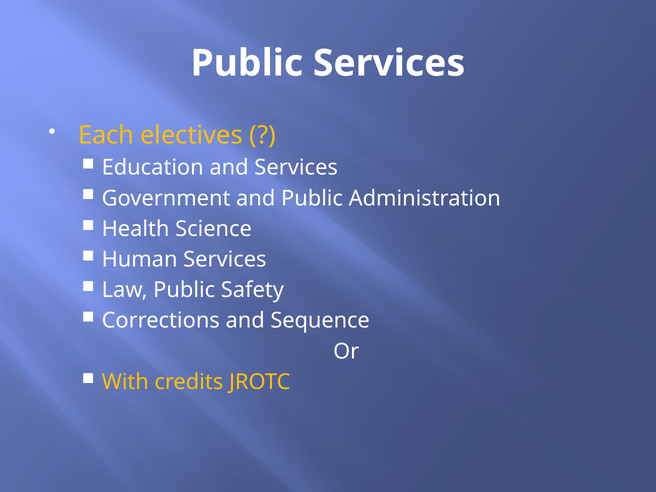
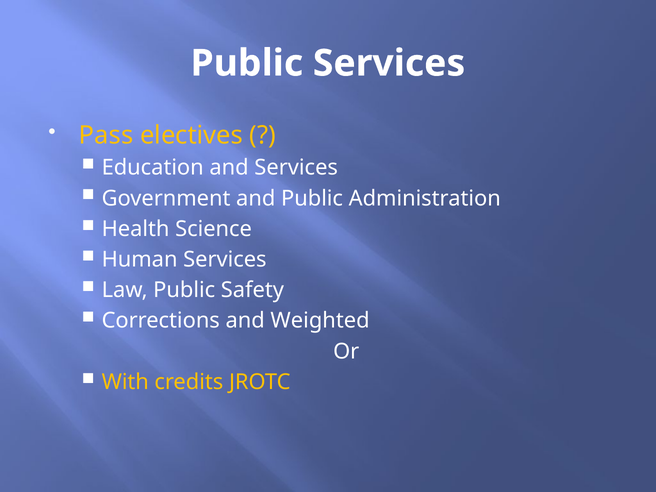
Each: Each -> Pass (106, 135)
Sequence: Sequence -> Weighted (320, 321)
